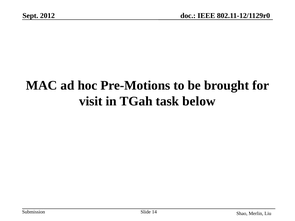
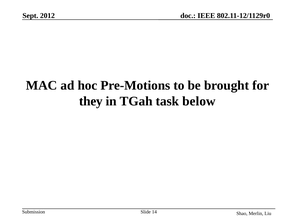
visit: visit -> they (91, 101)
